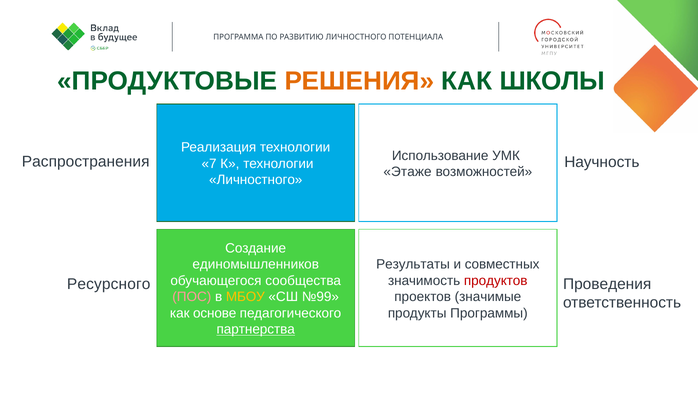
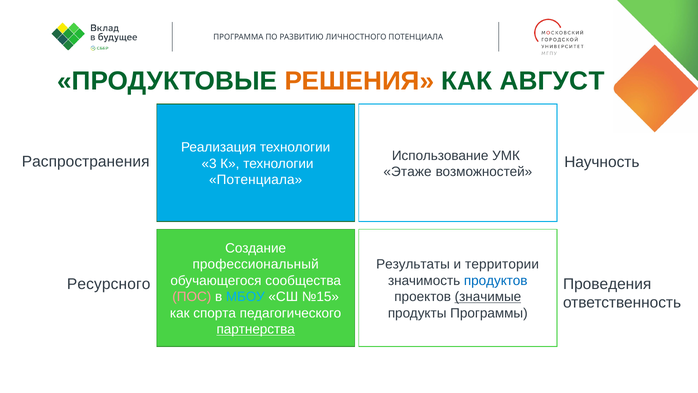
ШКОЛЫ: ШКОЛЫ -> АВГУСТ (552, 81)
7: 7 -> 3 (209, 164)
Личностного: Личностного -> Потенциала (256, 180)
единомышленников: единомышленников -> профессиональный (256, 264)
совместных: совместных -> территории (502, 264)
продуктов colour: red -> blue (496, 280)
МБОУ colour: yellow -> light blue (245, 297)
№99: №99 -> №15 (320, 297)
значимые underline: none -> present (488, 297)
основе: основе -> спорта (215, 313)
